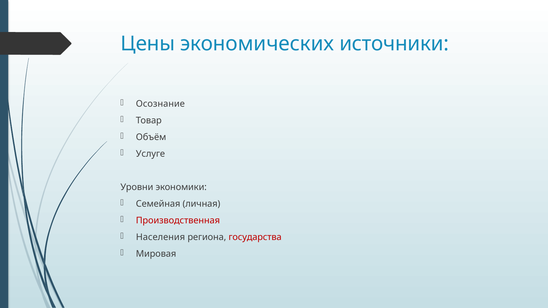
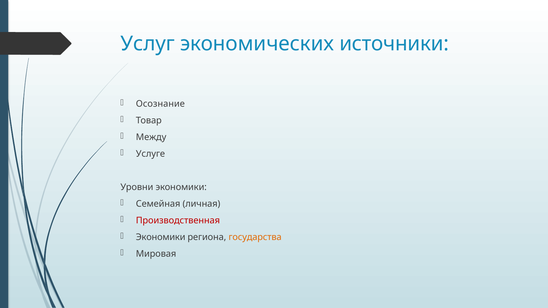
Цены: Цены -> Услуг (148, 44)
Объём: Объём -> Между (151, 137)
Населения: Населения -> Экономики (161, 237)
государства colour: red -> orange (255, 237)
